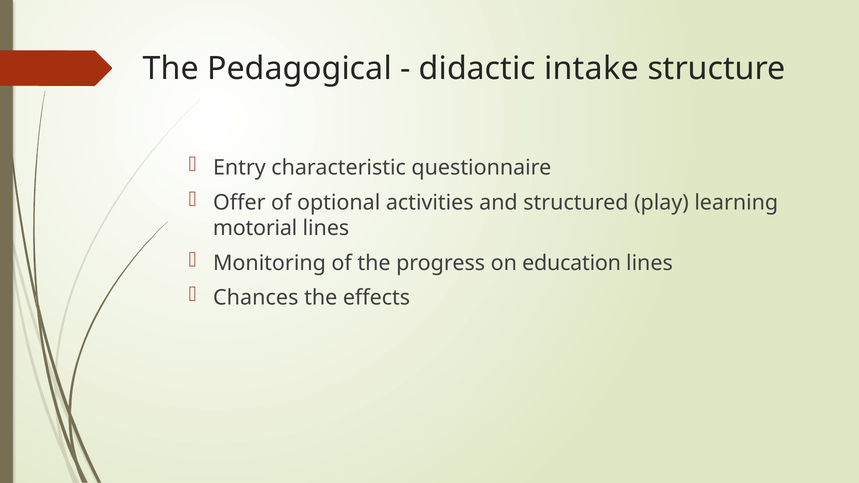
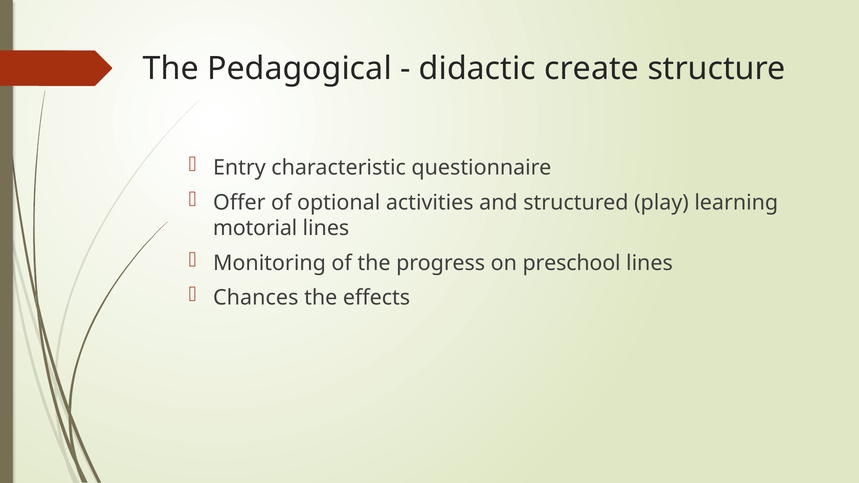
intake: intake -> create (592, 69)
education: education -> preschool (572, 263)
